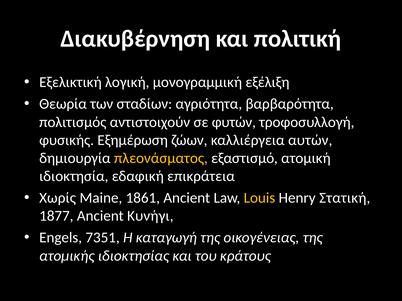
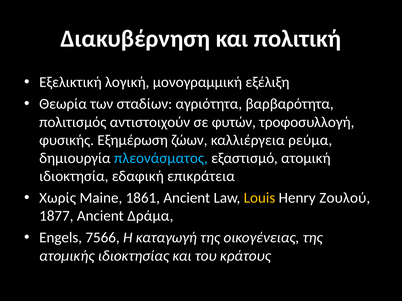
αυτών: αυτών -> ρεύμα (310, 140)
πλεονάσματος colour: yellow -> light blue (161, 158)
Στατική: Στατική -> Ζουλού (345, 198)
Κυνήγι: Κυνήγι -> Δράμα (150, 216)
7351: 7351 -> 7566 (103, 238)
